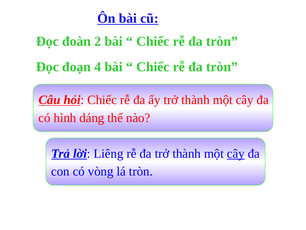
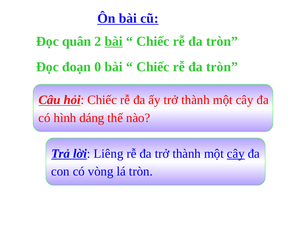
đoàn: đoàn -> quân (77, 41)
bài underline: none -> present (114, 41)
4: 4 -> 0 (98, 67)
